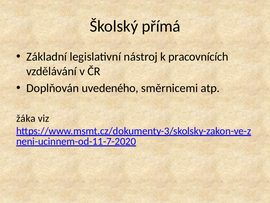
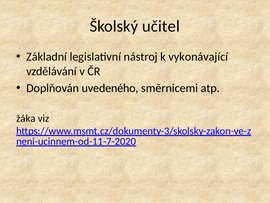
přímá: přímá -> učitel (161, 26)
pracovnících: pracovnících -> vykonávající (198, 57)
